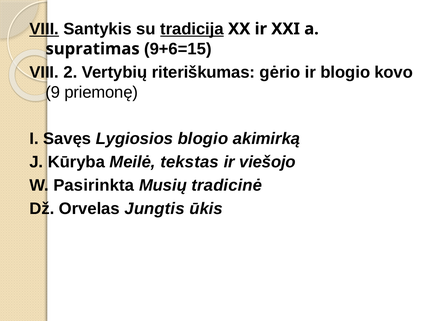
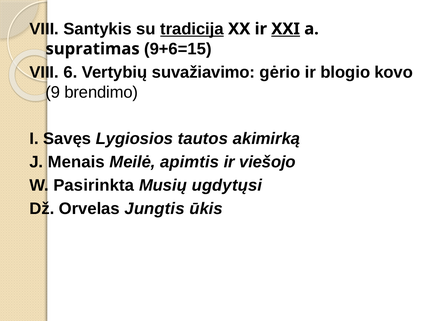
VIII underline: present -> none (44, 29)
XXI underline: none -> present (286, 29)
2: 2 -> 6 (70, 72)
riteriškumas: riteriškumas -> suvažiavimo (204, 72)
priemonę: priemonę -> brendimo (101, 92)
Lygiosios blogio: blogio -> tautos (203, 139)
Kūryba: Kūryba -> Menais (76, 162)
tekstas: tekstas -> apimtis (190, 162)
tradicinė: tradicinė -> ugdytųsi (227, 185)
